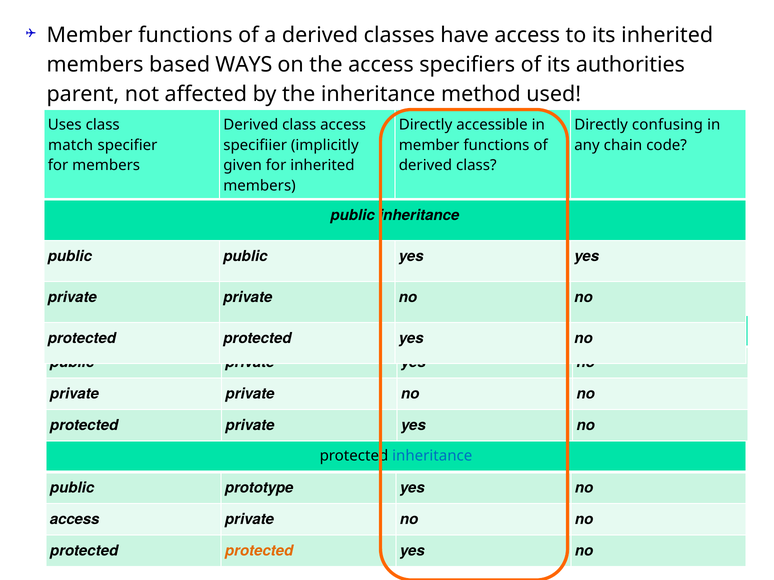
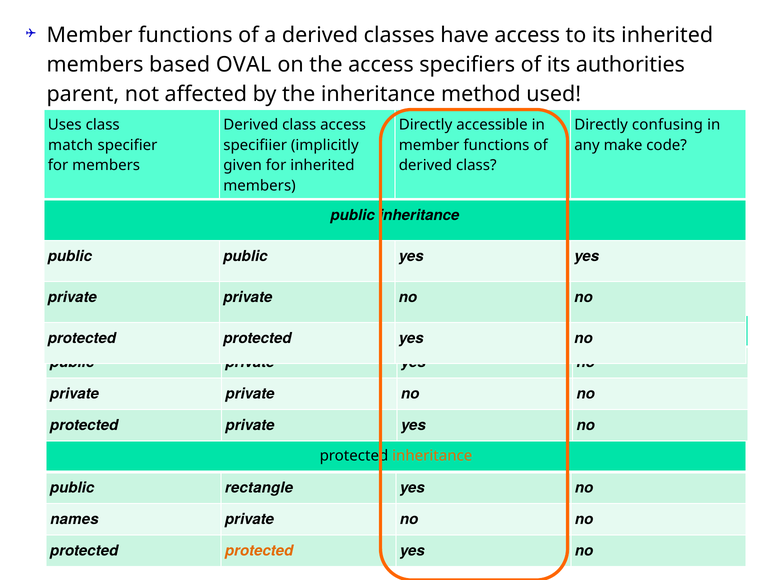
WAYS: WAYS -> OVAL (244, 65)
chain: chain -> make (623, 145)
inheritance colour: blue -> orange (432, 456)
prototype: prototype -> rectangle (259, 488)
access: access -> names (74, 520)
